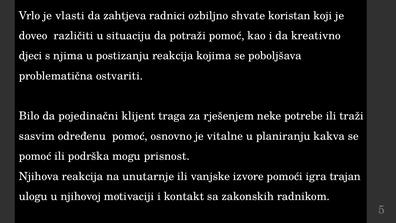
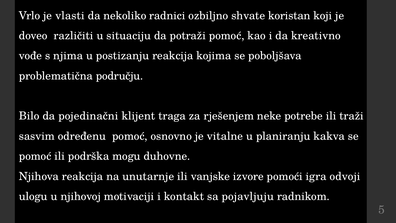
zahtjeva: zahtjeva -> nekoliko (125, 16)
djeci: djeci -> vođe (30, 56)
ostvariti: ostvariti -> području (120, 76)
prisnost: prisnost -> duhovne (167, 156)
trajan: trajan -> odvoji (345, 176)
zakonskih: zakonskih -> pojavljuju (248, 196)
